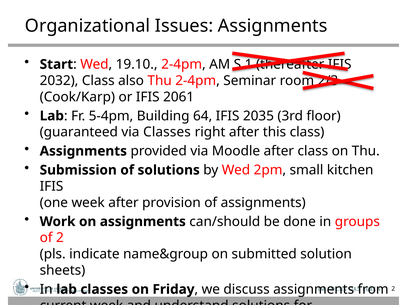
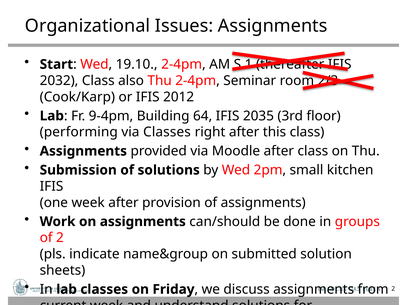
2061: 2061 -> 2012 (179, 97)
5-4pm: 5-4pm -> 9-4pm (111, 116)
guaranteed: guaranteed -> performing (79, 132)
